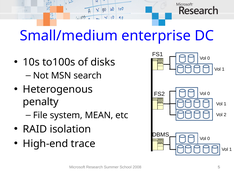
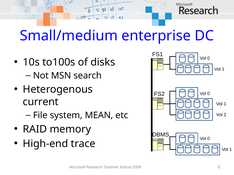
penalty: penalty -> current (41, 102)
isolation: isolation -> memory (70, 129)
